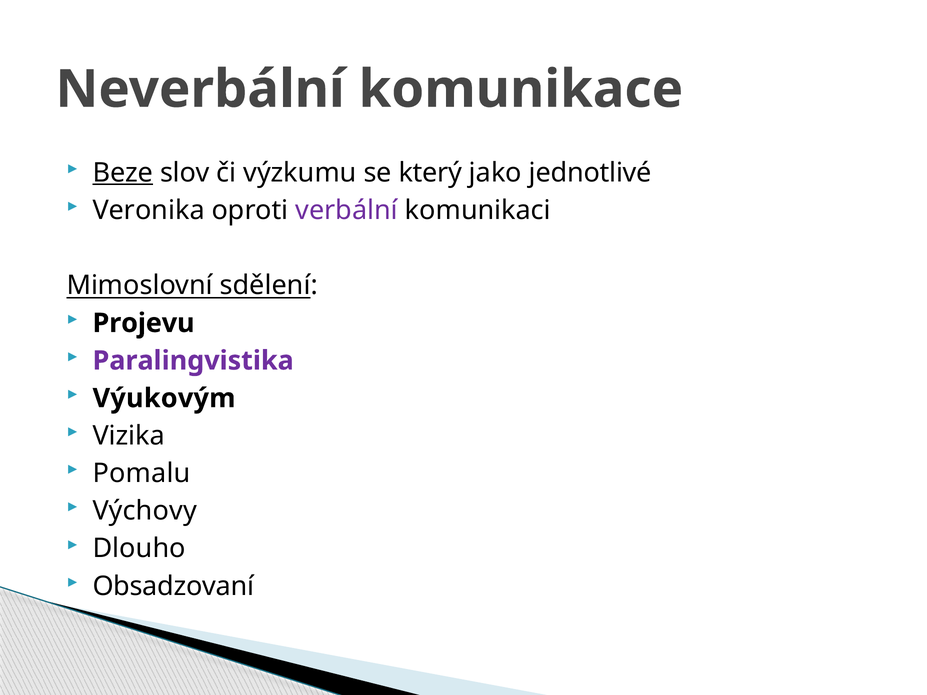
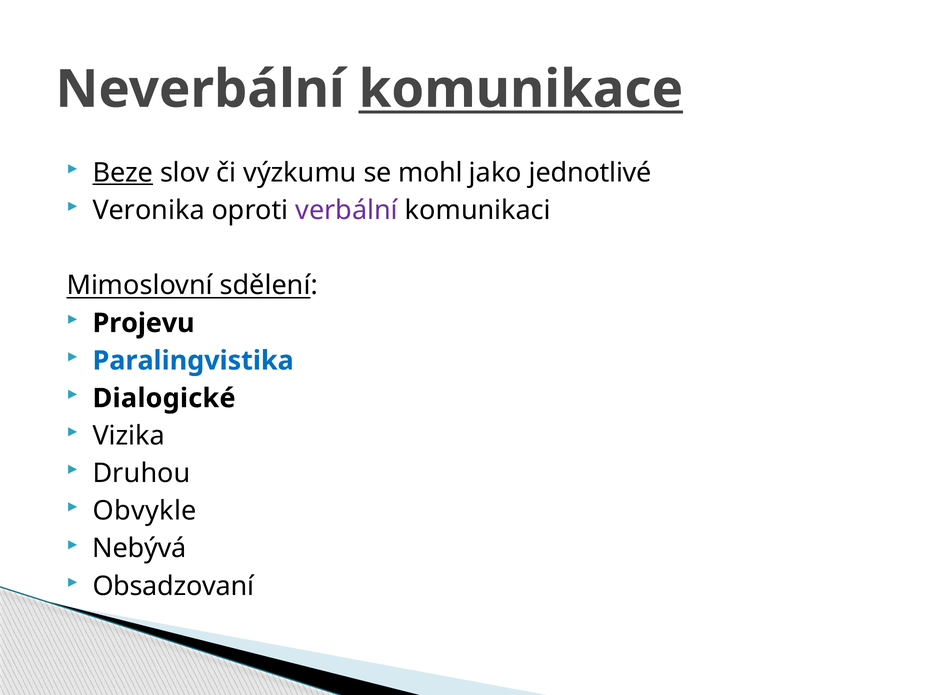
komunikace underline: none -> present (521, 89)
který: který -> mohl (430, 173)
Paralingvistika colour: purple -> blue (193, 361)
Výukovým: Výukovým -> Dialogické (164, 398)
Pomalu: Pomalu -> Druhou (142, 474)
Výchovy: Výchovy -> Obvykle (145, 511)
Dlouho: Dlouho -> Nebývá (139, 549)
